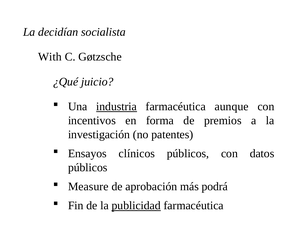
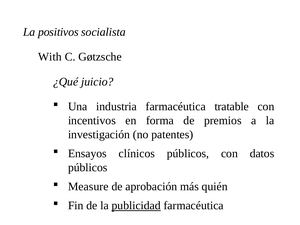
decidían: decidían -> positivos (58, 32)
industria underline: present -> none (117, 107)
aunque: aunque -> tratable (232, 107)
podrá: podrá -> quién (215, 187)
